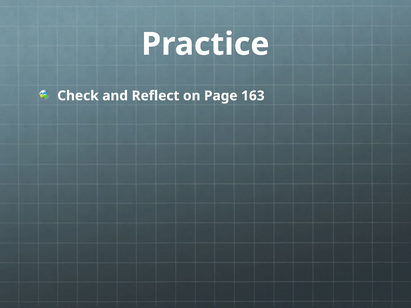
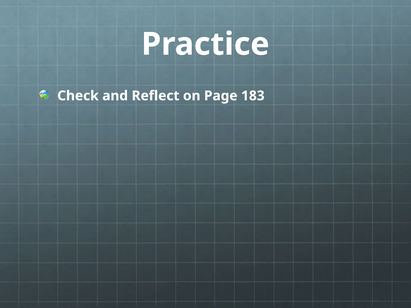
163: 163 -> 183 (253, 96)
